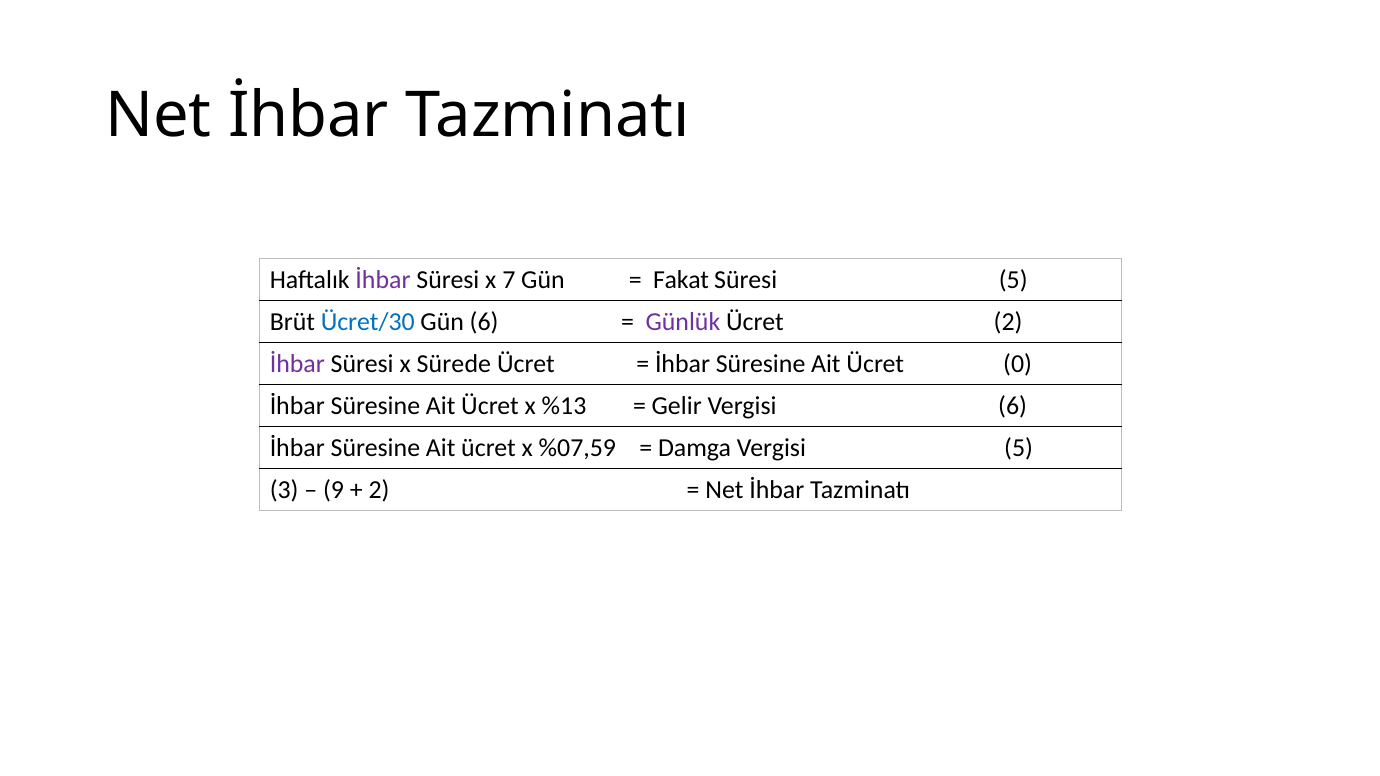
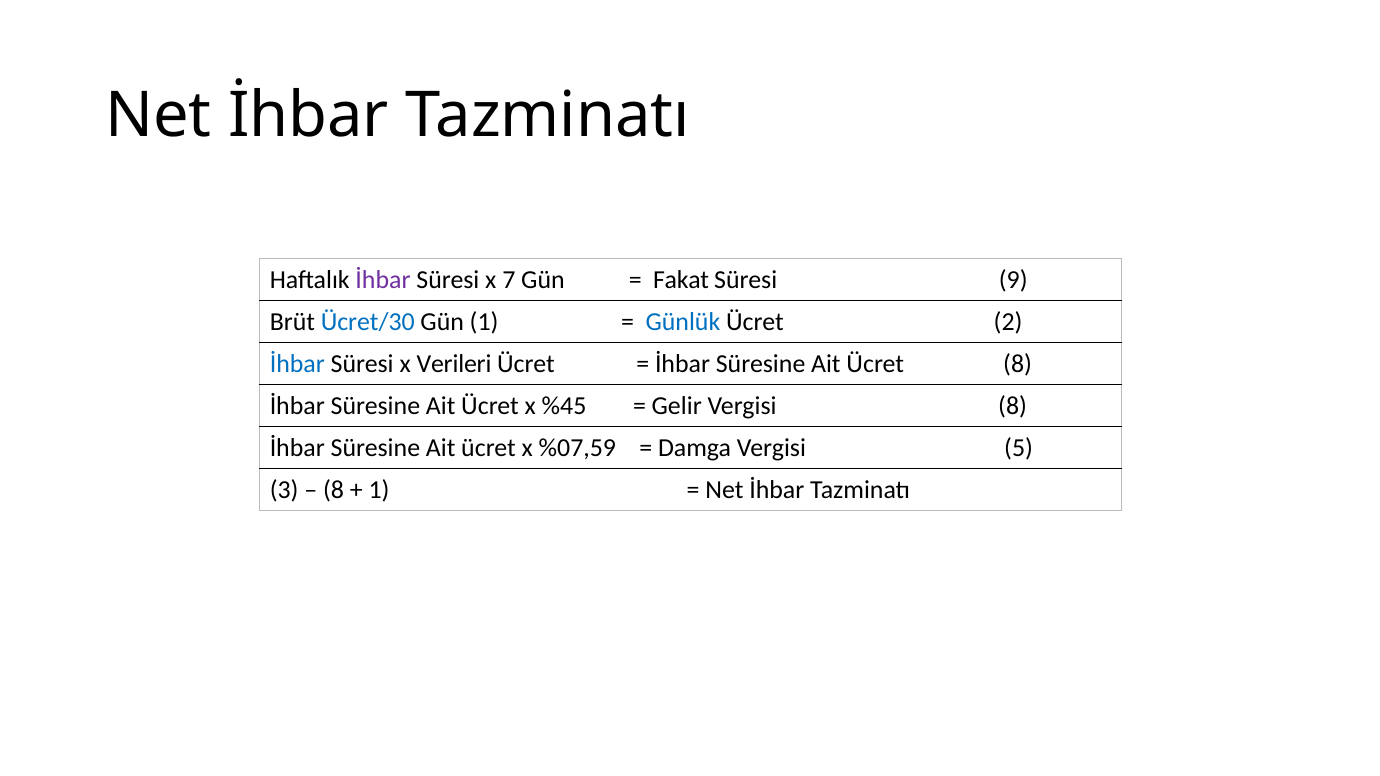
Süresi 5: 5 -> 9 (1013, 280)
Gün 6: 6 -> 1 (484, 322)
Günlük colour: purple -> blue (683, 322)
İhbar colour: purple -> blue (297, 364)
Sürede: Sürede -> Verileri (454, 364)
Ücret 0: 0 -> 8 (1018, 364)
%13: %13 -> %45 (564, 406)
Vergisi 6: 6 -> 8 (1013, 406)
9: 9 -> 8 (334, 490)
2: 2 -> 1 (379, 490)
